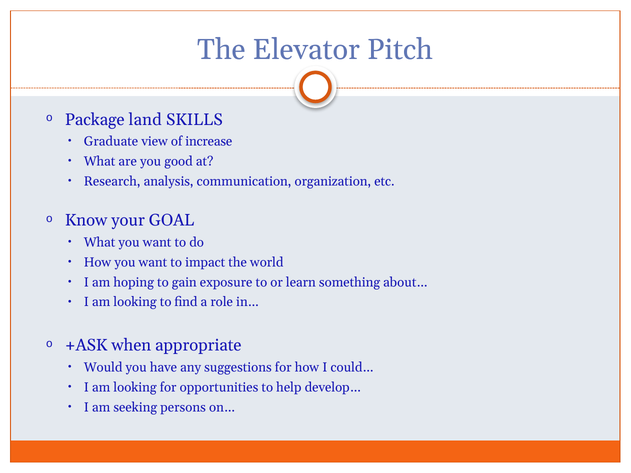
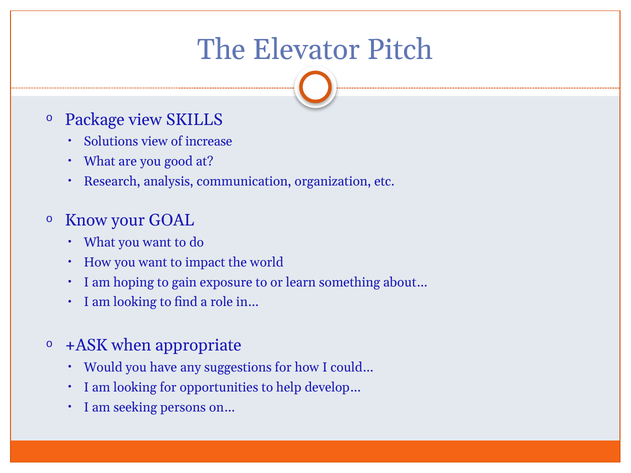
Package land: land -> view (145, 120)
Graduate: Graduate -> Solutions (111, 141)
